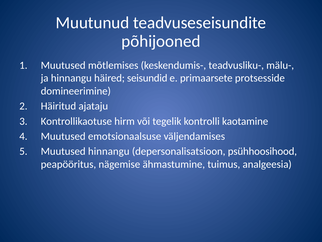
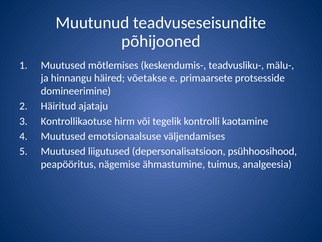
seisundid: seisundid -> võetakse (147, 78)
Muutused hinnangu: hinnangu -> liigutused (109, 151)
